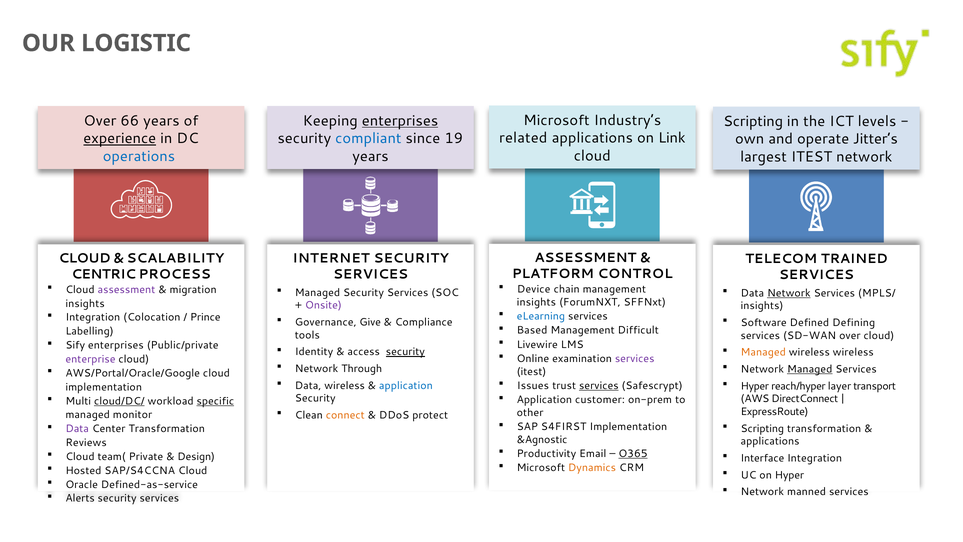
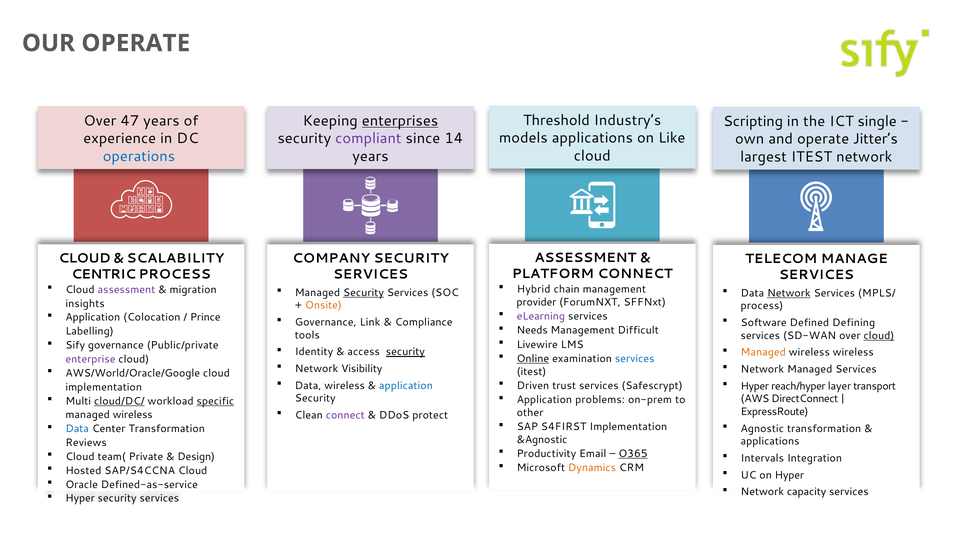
OUR LOGISTIC: LOGISTIC -> OPERATE (136, 43)
Microsoft: Microsoft -> Threshold (556, 120)
66: 66 -> 47 (130, 121)
levels: levels -> single (877, 121)
related: related -> models (523, 138)
Link: Link -> Like (672, 138)
experience underline: present -> none (120, 138)
compliant colour: blue -> purple (368, 138)
19: 19 -> 14 (454, 138)
INTERNET: INTERNET -> COMPANY (331, 258)
TRAINED: TRAINED -> MANAGE (854, 258)
PLATFORM CONTROL: CONTROL -> CONNECT (635, 274)
Device: Device -> Hybrid (534, 289)
Security underline: none -> present (364, 292)
insights: insights -> provider (536, 302)
Onsite colour: purple -> orange (323, 305)
insights: insights -> process (762, 306)
eLearning colour: blue -> purple (541, 316)
Integration: Integration -> Application (93, 317)
Give: Give -> Link (370, 322)
Based: Based -> Needs (532, 330)
cloud underline: none -> present (879, 335)
Sify enterprises: enterprises -> governance (116, 345)
Online underline: none -> present (533, 359)
services colour: purple -> blue (635, 359)
Through: Through -> Visibility (362, 369)
Managed underline: present -> none (810, 369)
AWS/Portal/Oracle/Google: AWS/Portal/Oracle/Google -> AWS/World/Oracle/Google (133, 373)
Issues: Issues -> Driven (533, 385)
services underline: present -> none (599, 385)
customer: customer -> problems (600, 400)
connect colour: orange -> purple (345, 415)
monitor: monitor -> wireless (133, 415)
Scripting: Scripting -> Agnostic (762, 428)
Data colour: purple -> blue (77, 429)
Interface: Interface -> Intervals (762, 458)
manned: manned -> capacity (807, 492)
Alerts: Alerts -> Hyper (80, 498)
